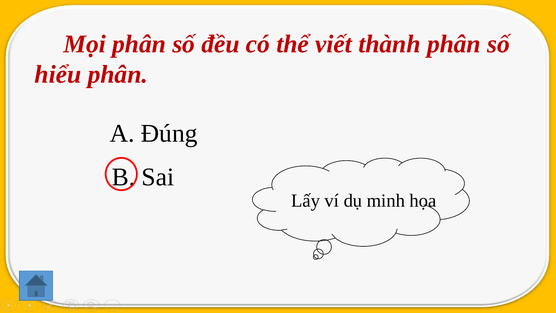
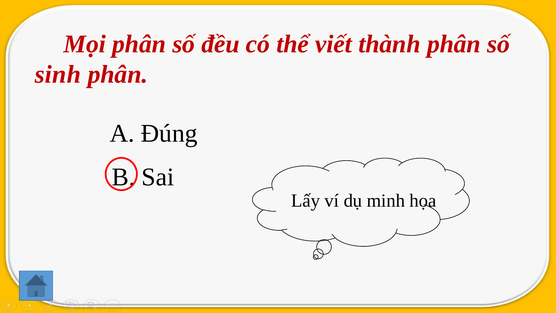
hiểu: hiểu -> sinh (58, 74)
